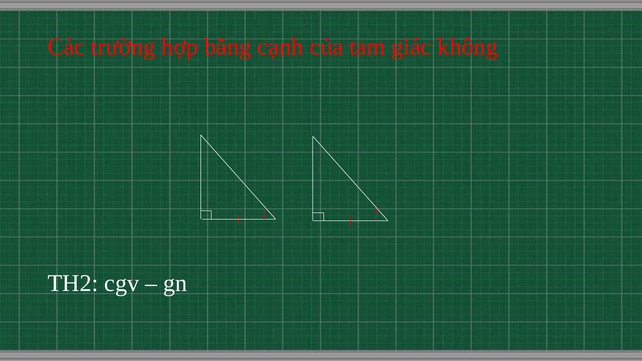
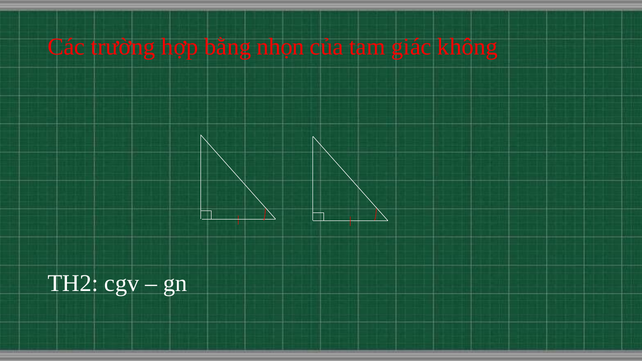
cạnh: cạnh -> nhọn (281, 47)
